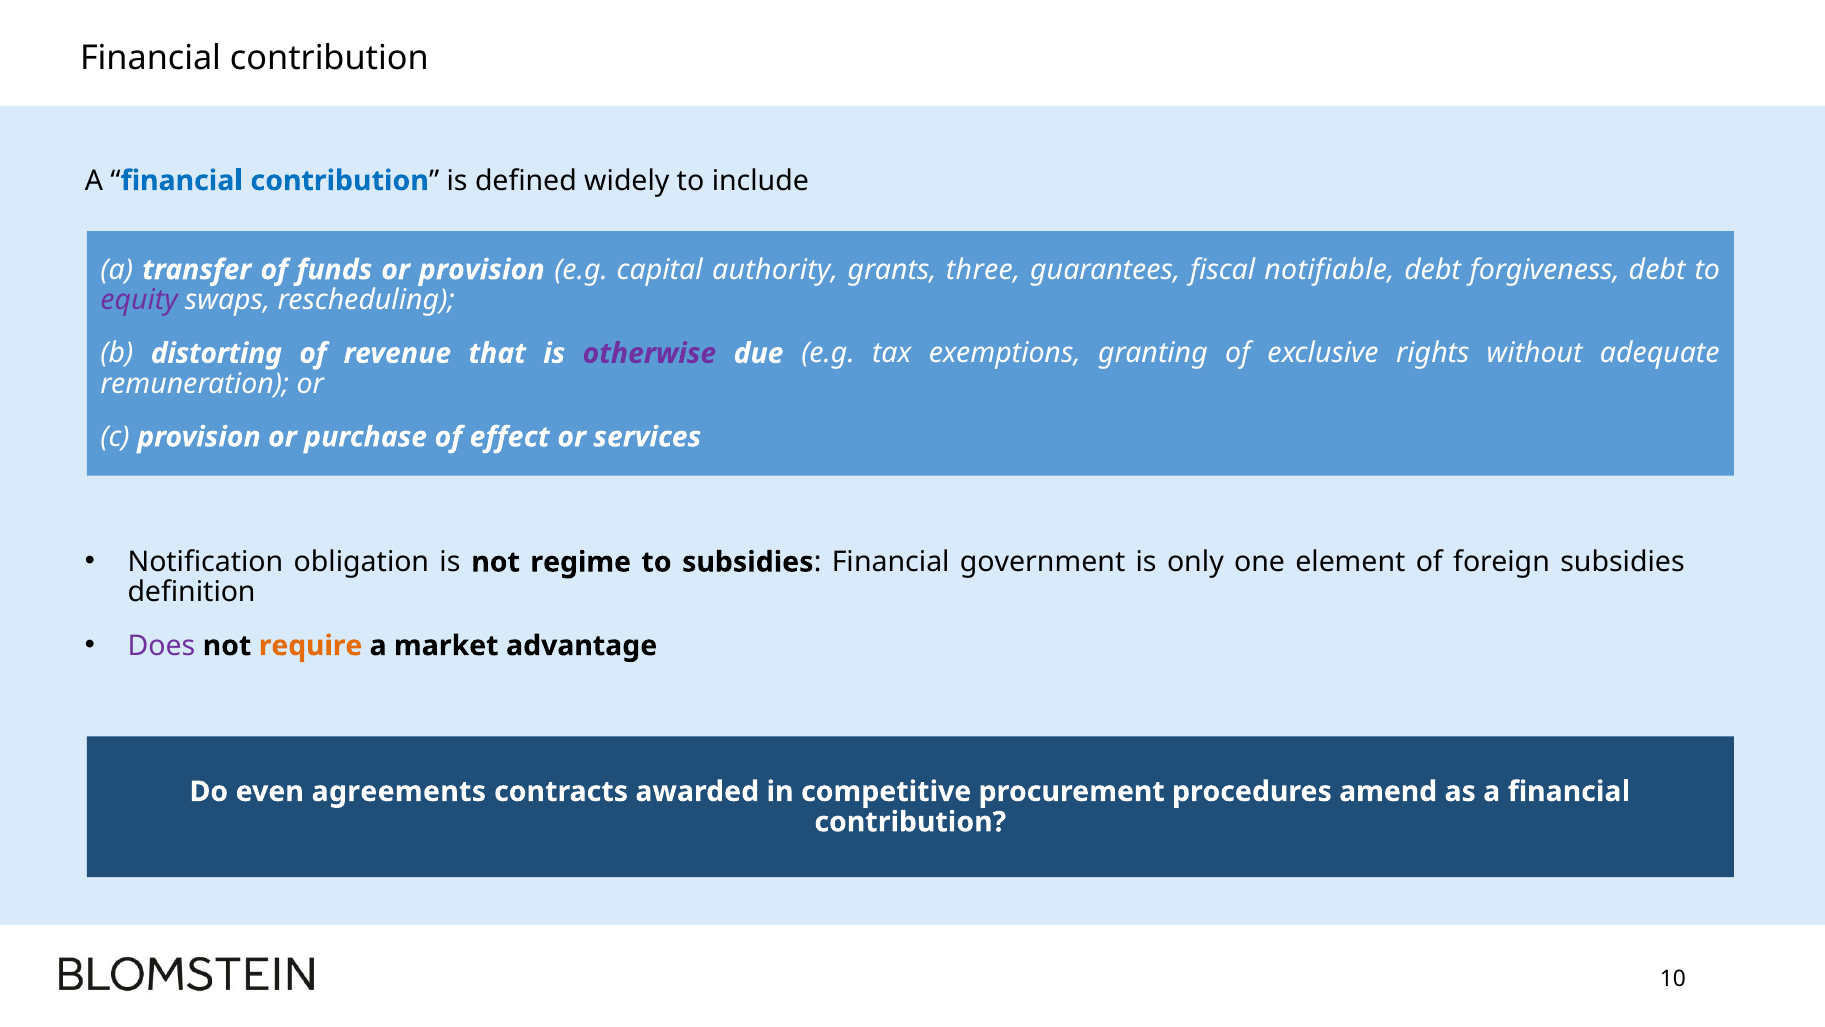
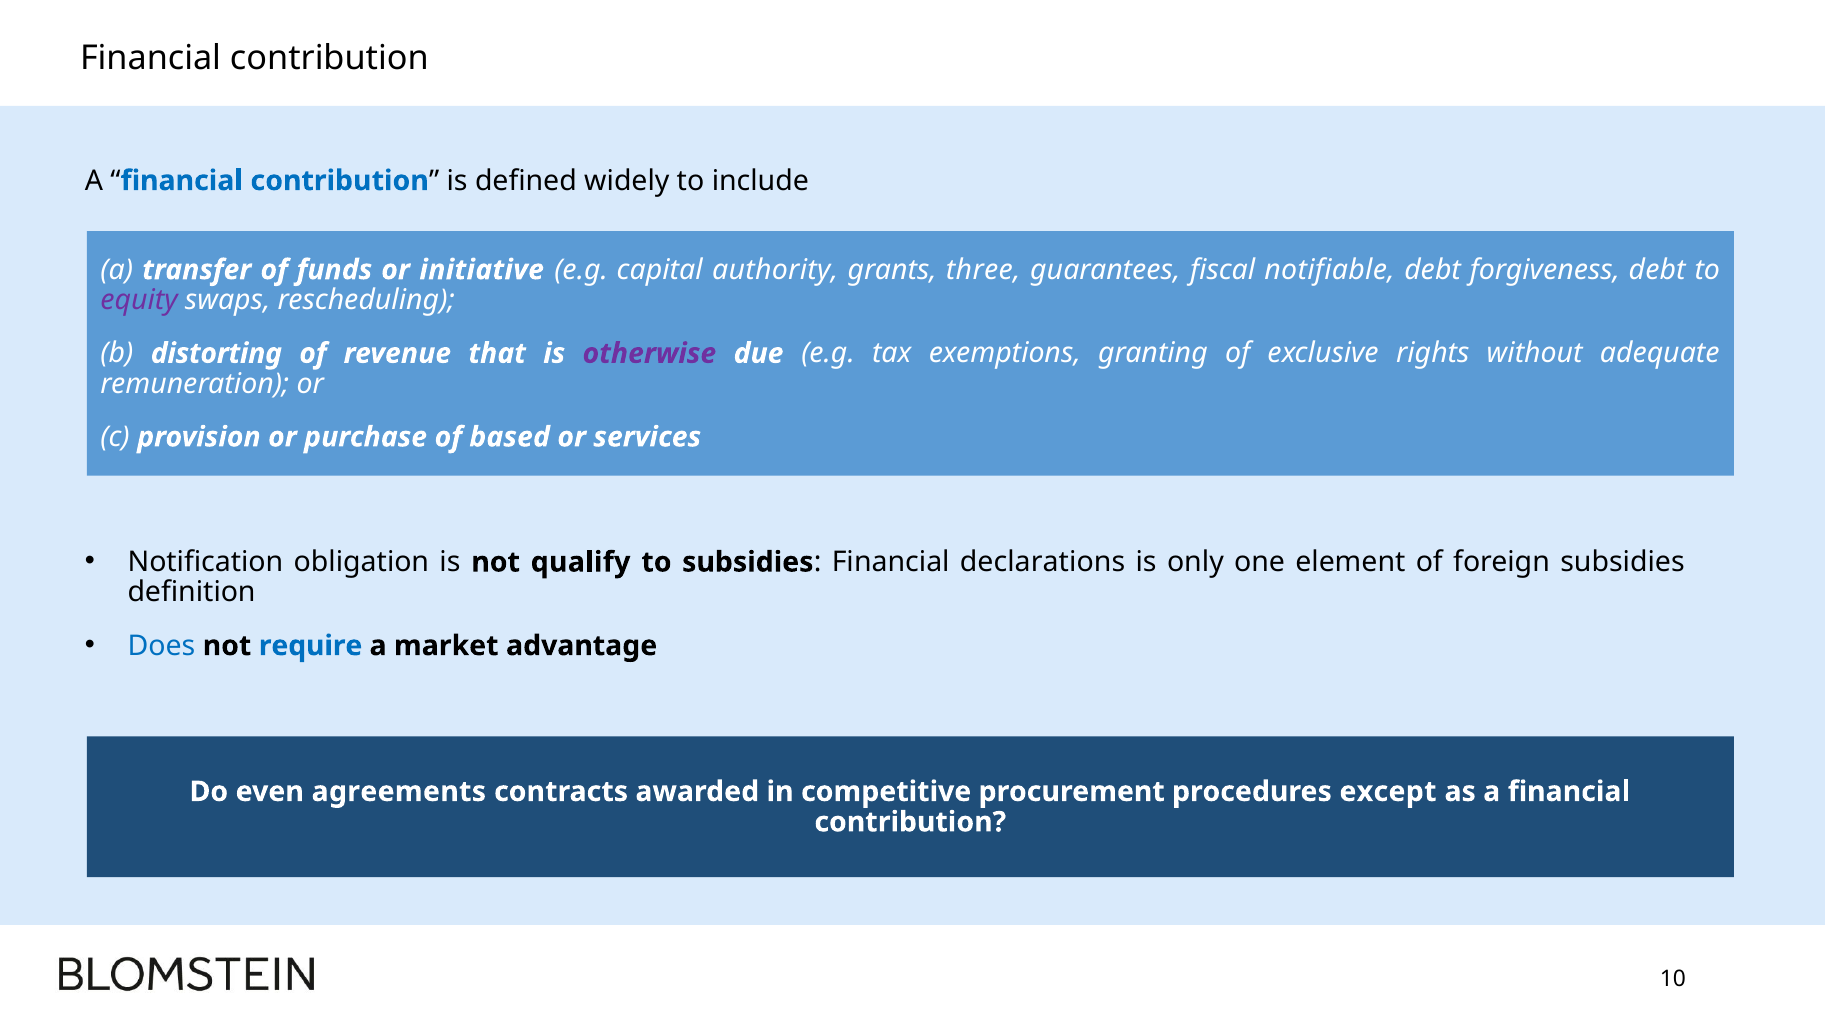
or provision: provision -> initiative (482, 270)
effect: effect -> based (510, 437)
regime: regime -> qualify (581, 562)
government: government -> declarations (1042, 562)
Does colour: purple -> blue (161, 645)
require colour: orange -> blue (311, 645)
amend: amend -> except (1388, 791)
